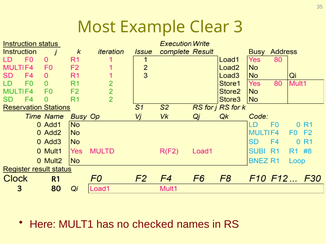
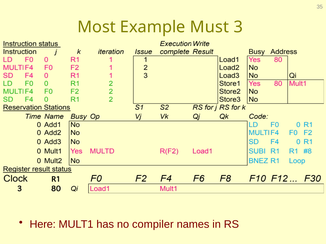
Clear: Clear -> Must (209, 27)
checked: checked -> compiler (153, 225)
